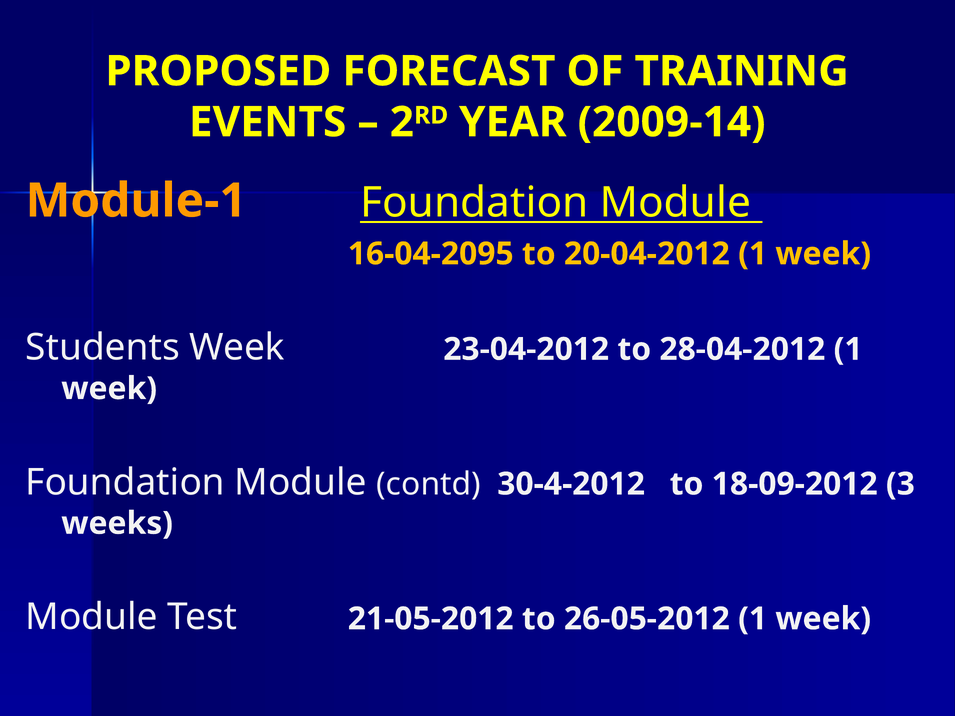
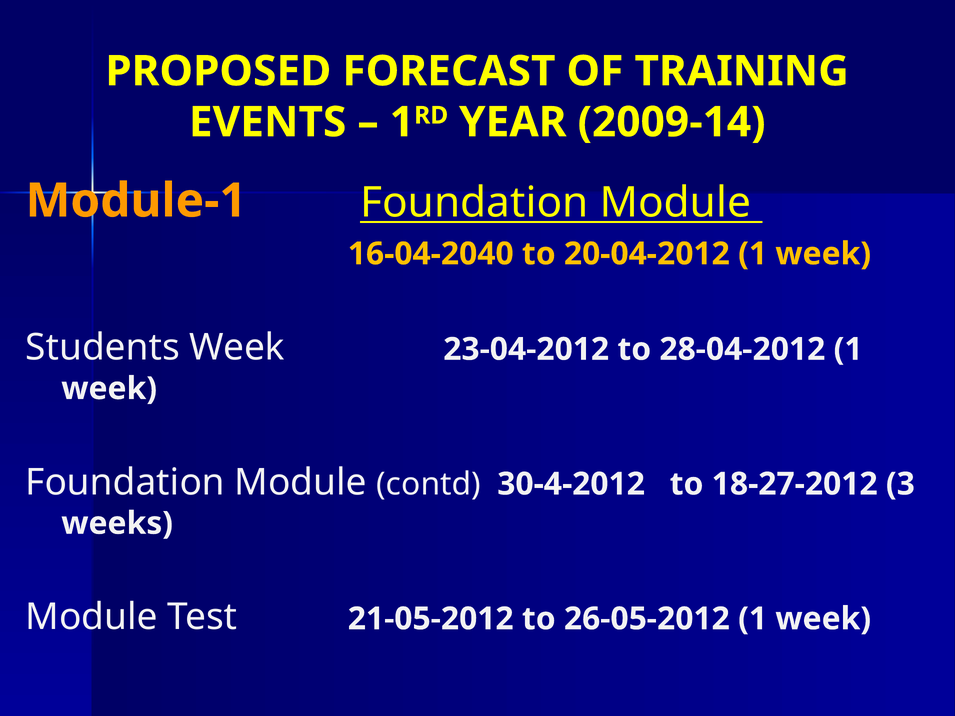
2: 2 -> 1 (402, 122)
16-04-2095: 16-04-2095 -> 16-04-2040 (431, 254)
18-09-2012: 18-09-2012 -> 18-27-2012 (795, 484)
